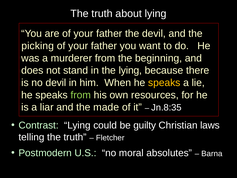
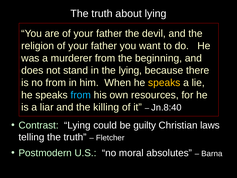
picking: picking -> religion (38, 46)
no devil: devil -> from (56, 83)
from colour: light green -> light blue (81, 95)
made: made -> killing (106, 107)
Jn.8:35: Jn.8:35 -> Jn.8:40 (166, 107)
